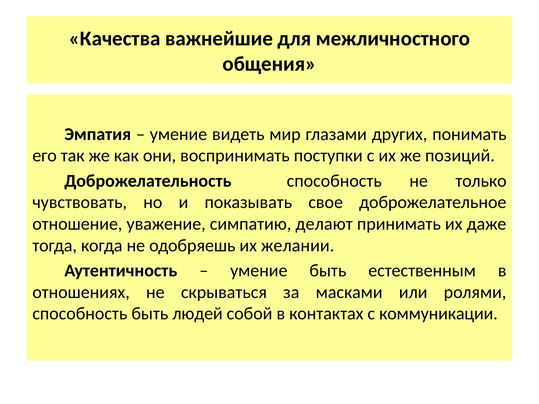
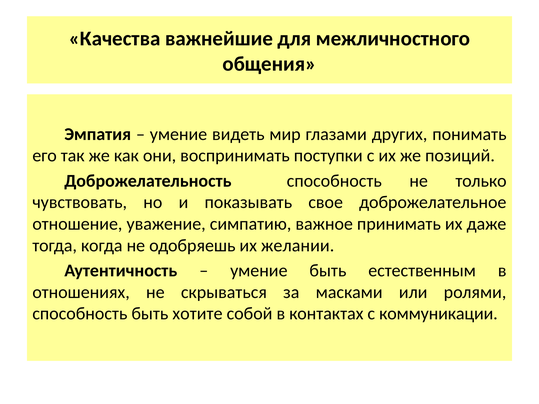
делают: делают -> важное (324, 224)
людей: людей -> хотите (197, 314)
